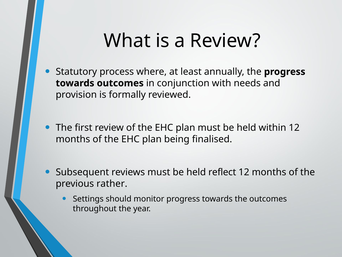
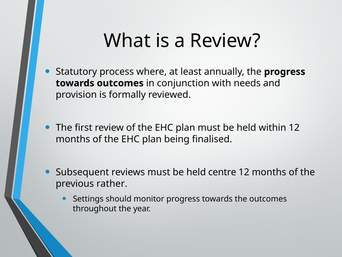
reflect: reflect -> centre (222, 172)
